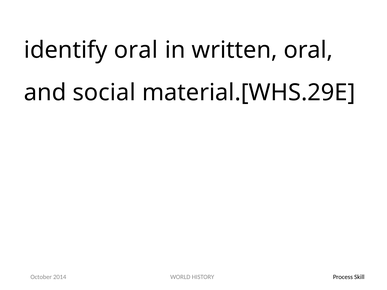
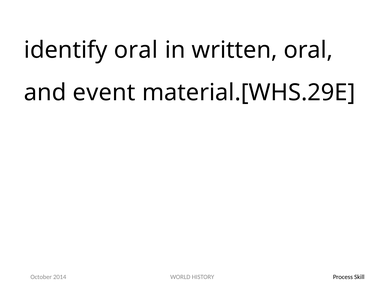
social: social -> event (104, 93)
